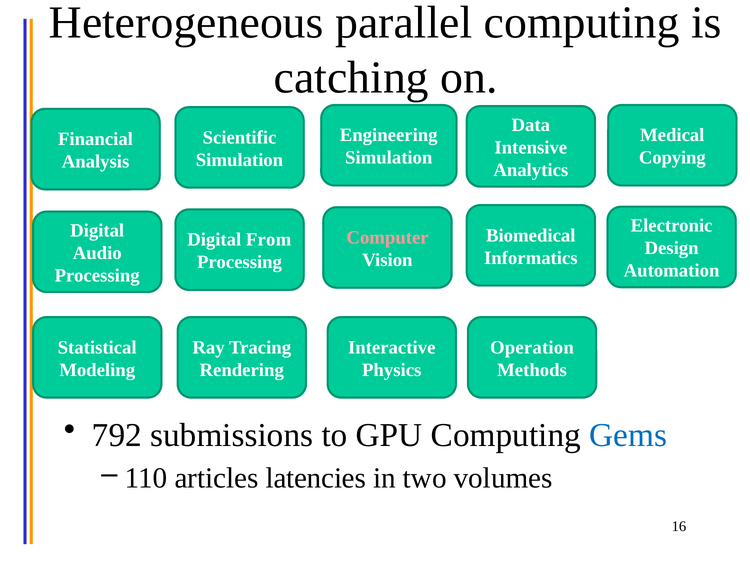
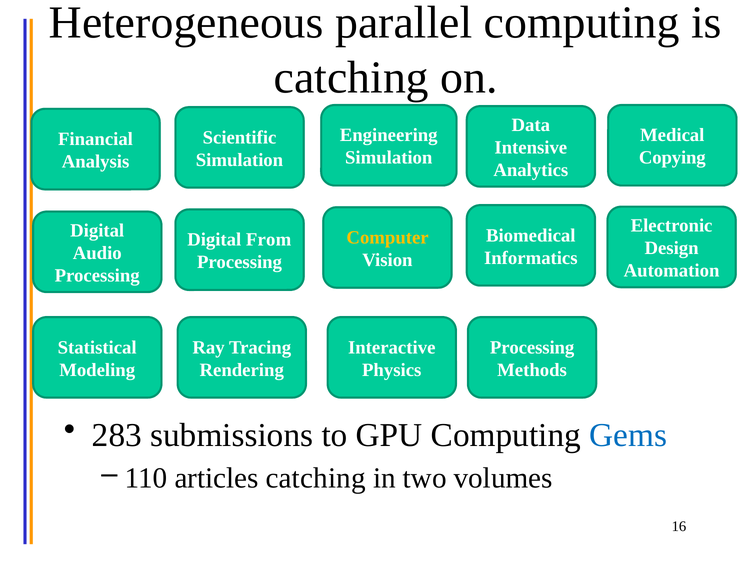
Computer colour: pink -> yellow (388, 237)
Operation: Operation -> Processing (532, 347)
792: 792 -> 283 (117, 435)
articles latencies: latencies -> catching (316, 478)
